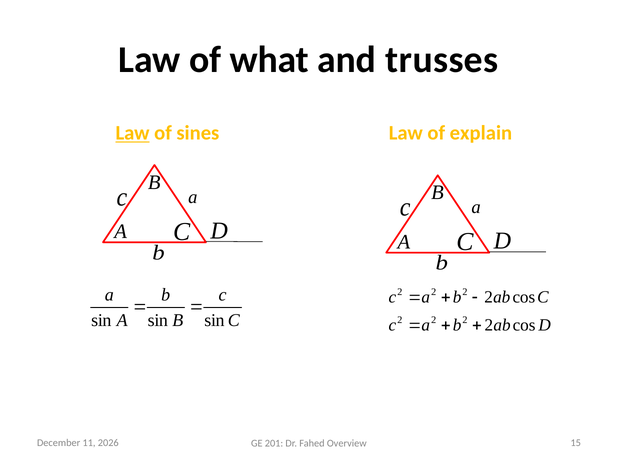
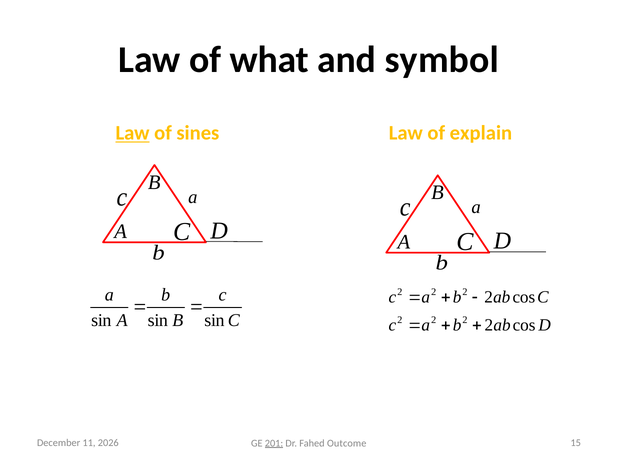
trusses: trusses -> symbol (442, 60)
201 underline: none -> present (274, 443)
Overview: Overview -> Outcome (347, 443)
